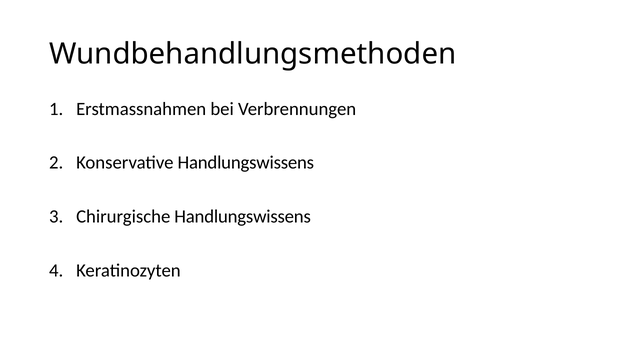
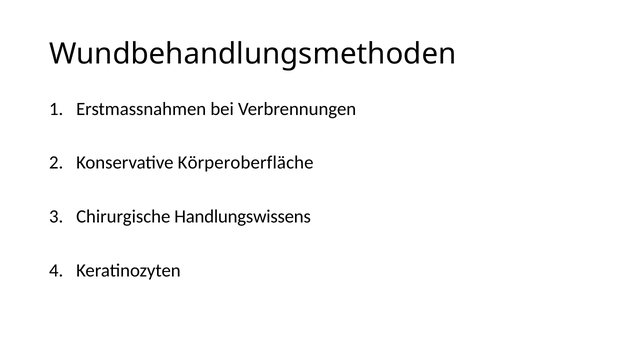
Konservative Handlungswissens: Handlungswissens -> Körperoberfläche (246, 163)
